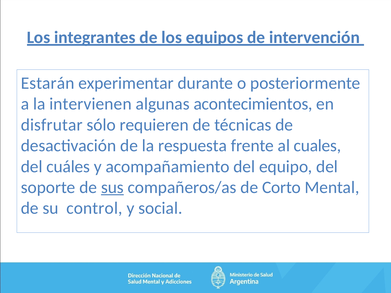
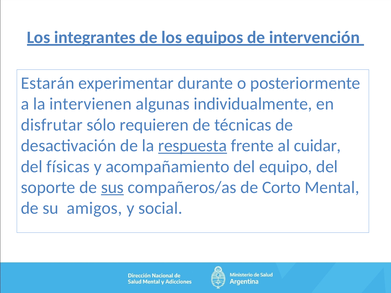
acontecimientos: acontecimientos -> individualmente (253, 104)
respuesta underline: none -> present (193, 146)
cuales: cuales -> cuidar (317, 146)
cuáles: cuáles -> físicas (68, 167)
control: control -> amigos (94, 208)
